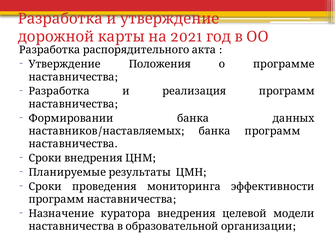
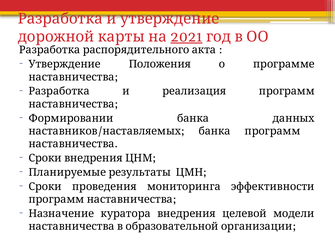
2021 underline: none -> present (187, 37)
